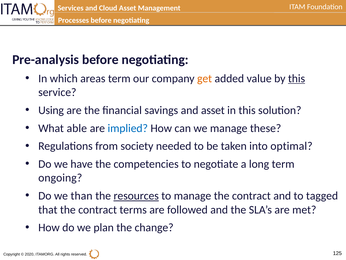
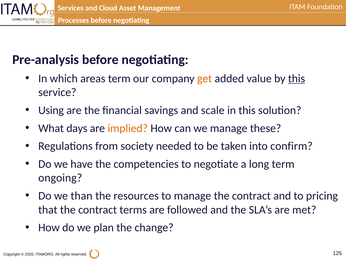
and asset: asset -> scale (213, 110)
able: able -> days (77, 128)
implied colour: blue -> orange (128, 128)
optimal: optimal -> confirm (291, 146)
resources underline: present -> none (136, 195)
tagged: tagged -> pricing (322, 195)
